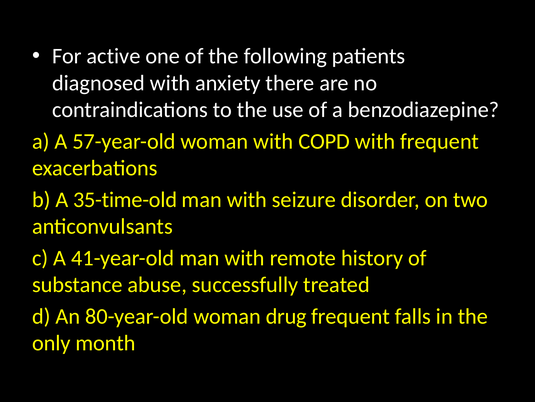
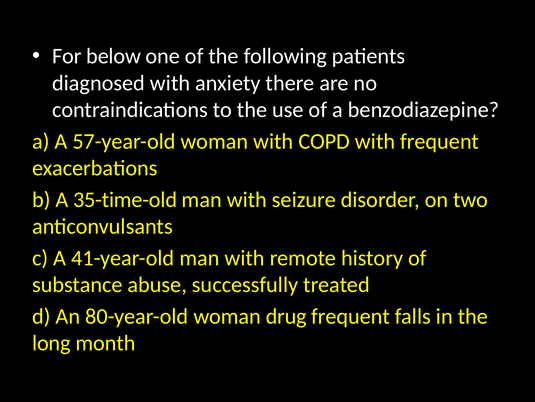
active: active -> below (114, 56)
only: only -> long (51, 343)
